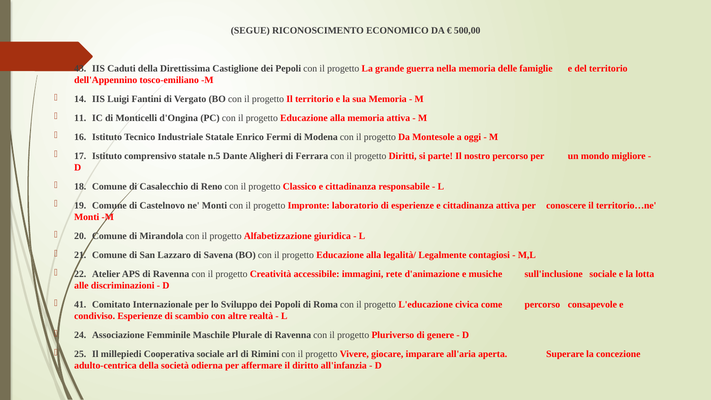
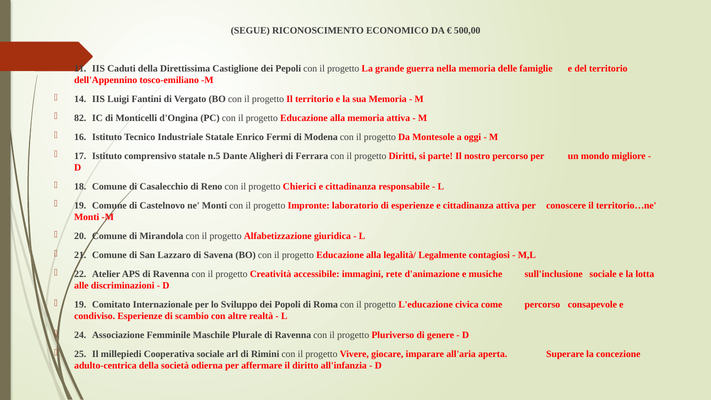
43: 43 -> 11 (80, 68)
11: 11 -> 82 (80, 118)
Classico: Classico -> Chierici (300, 186)
41: 41 -> 19 (80, 304)
